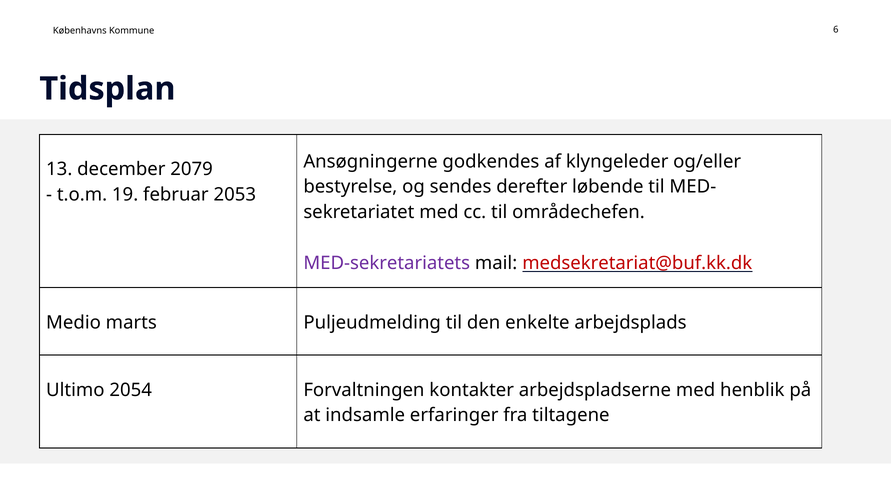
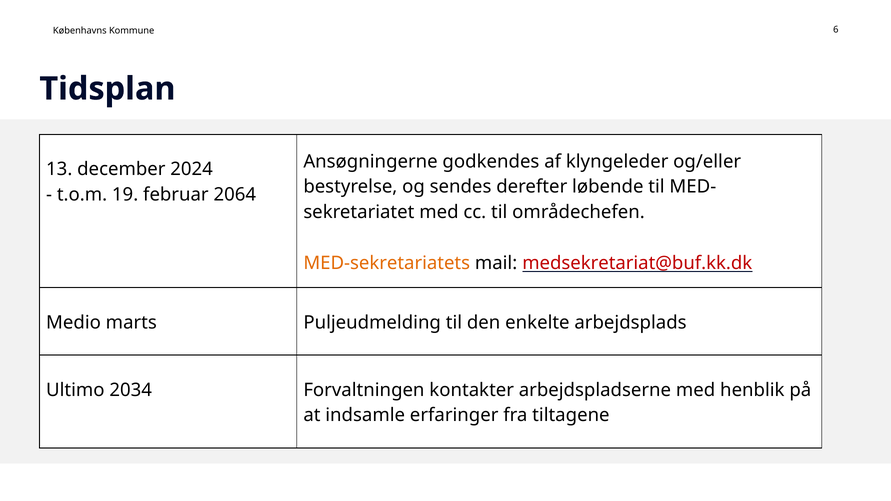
2079: 2079 -> 2024 (192, 169)
2053: 2053 -> 2064 (235, 195)
MED-sekretariatets colour: purple -> orange (387, 263)
2054: 2054 -> 2034 (131, 390)
